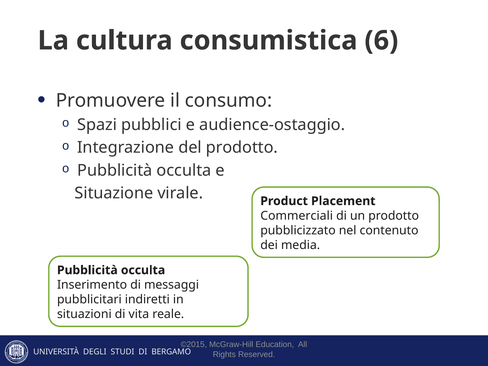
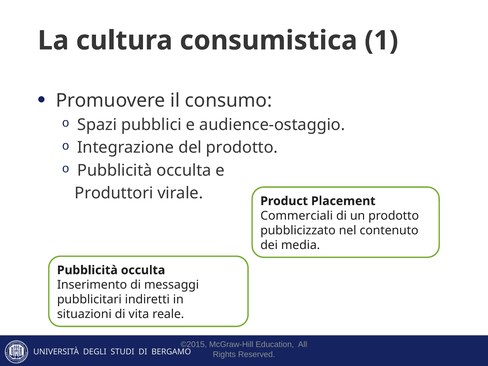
6: 6 -> 1 (381, 41)
Situazione: Situazione -> Produttori (114, 193)
